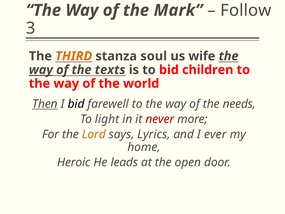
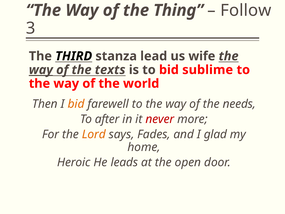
Mark: Mark -> Thing (178, 10)
THIRD colour: orange -> black (74, 56)
soul: soul -> lead (154, 56)
children: children -> sublime (208, 70)
Then underline: present -> none (45, 104)
bid colour: black -> orange (76, 104)
light: light -> after (107, 119)
Lyrics: Lyrics -> Fades (154, 134)
ever: ever -> glad (215, 134)
